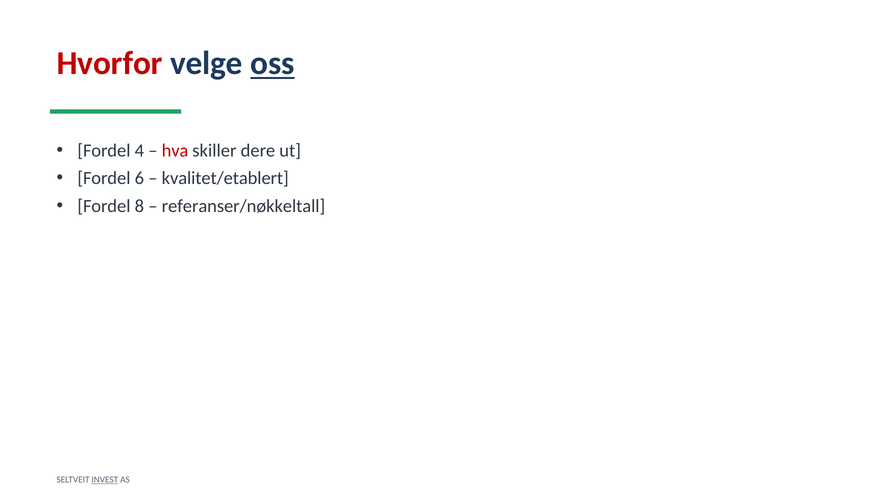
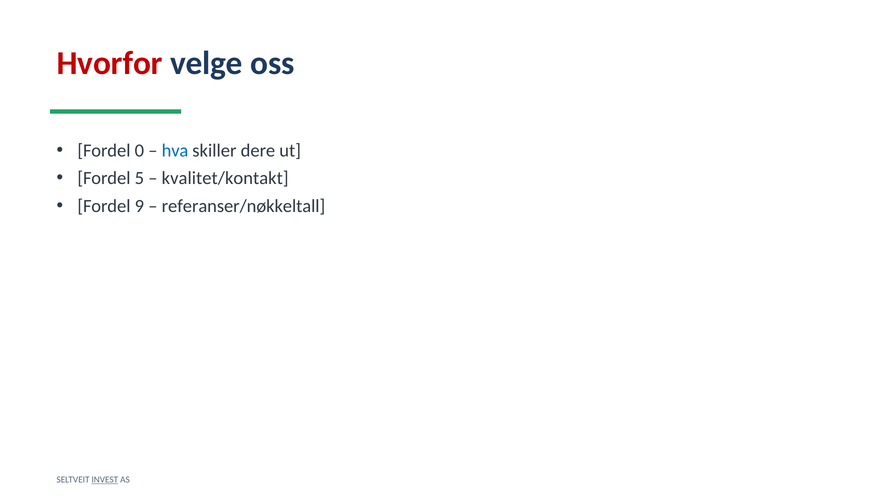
oss underline: present -> none (272, 63)
4: 4 -> 0 (139, 151)
hva colour: red -> blue (175, 151)
6: 6 -> 5 (139, 178)
kvalitet/etablert: kvalitet/etablert -> kvalitet/kontakt (225, 178)
8: 8 -> 9 (139, 206)
